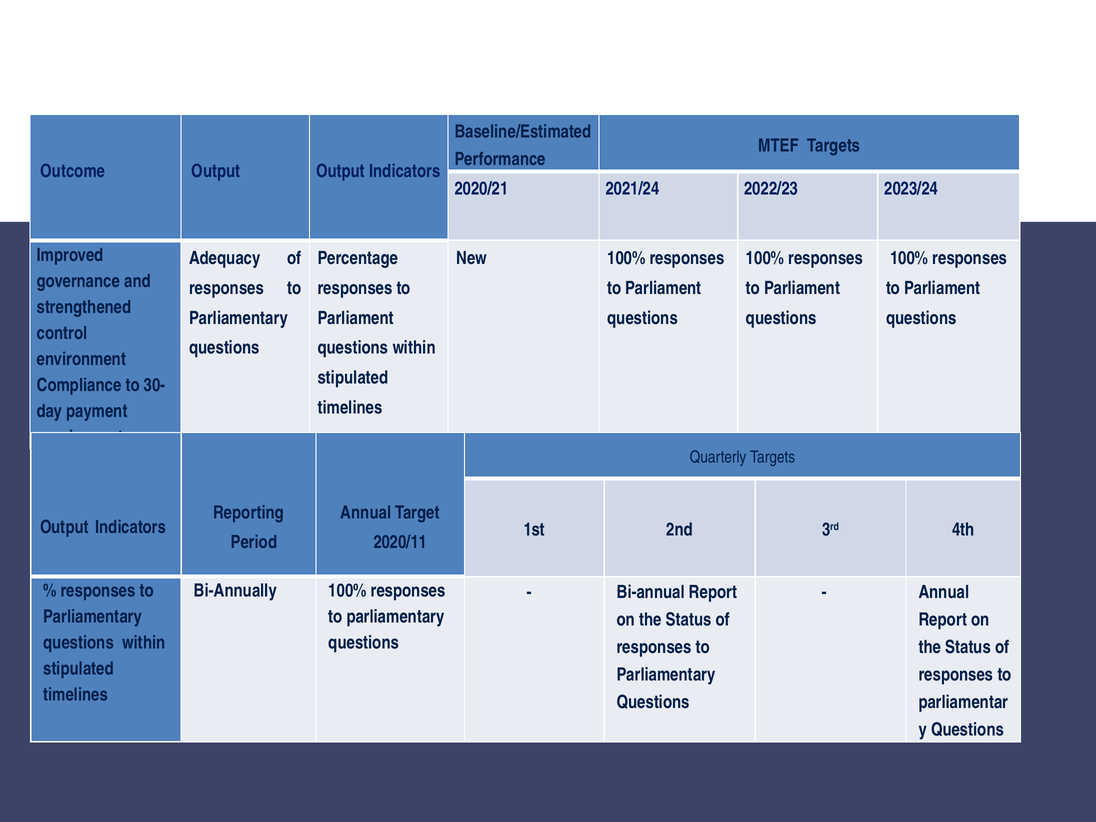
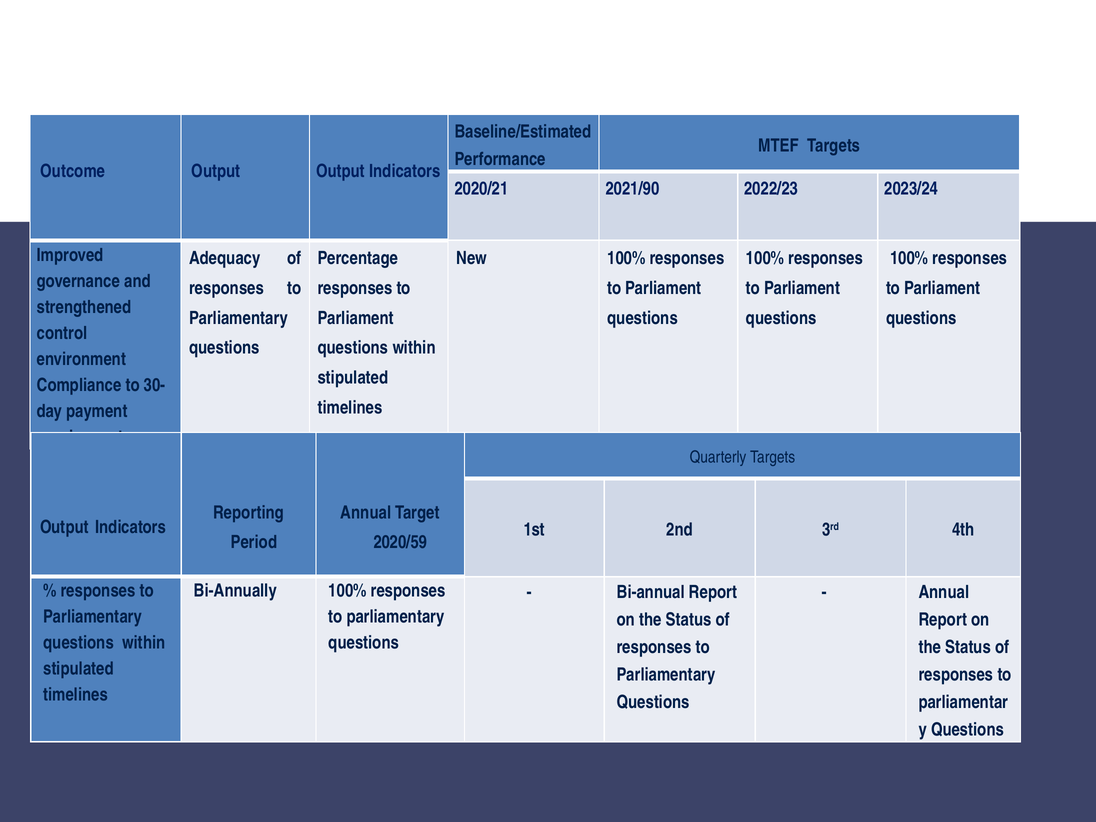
2021/24: 2021/24 -> 2021/90 (633, 189)
2020/11: 2020/11 -> 2020/59 (400, 542)
